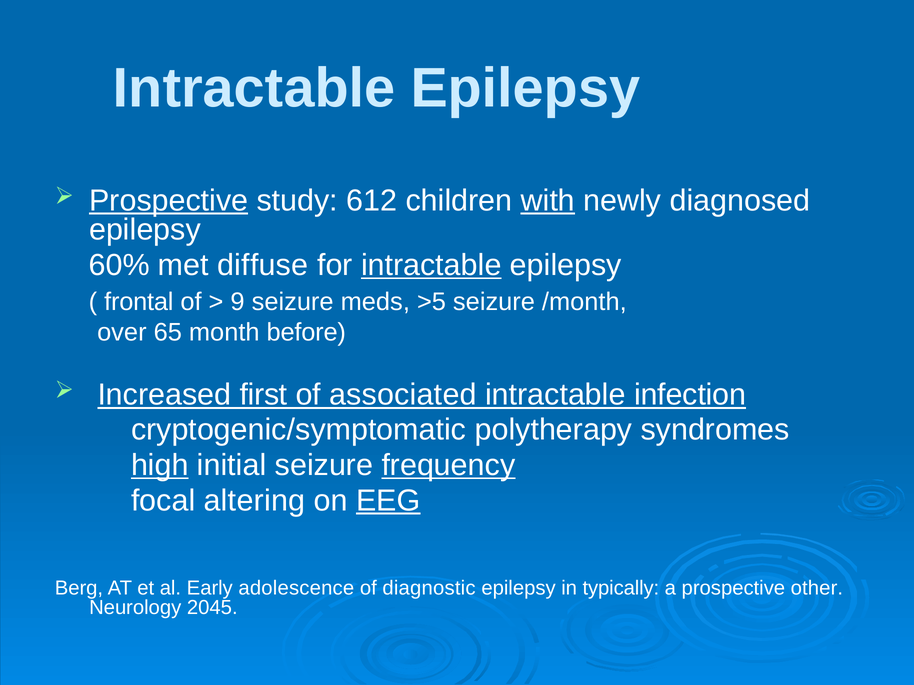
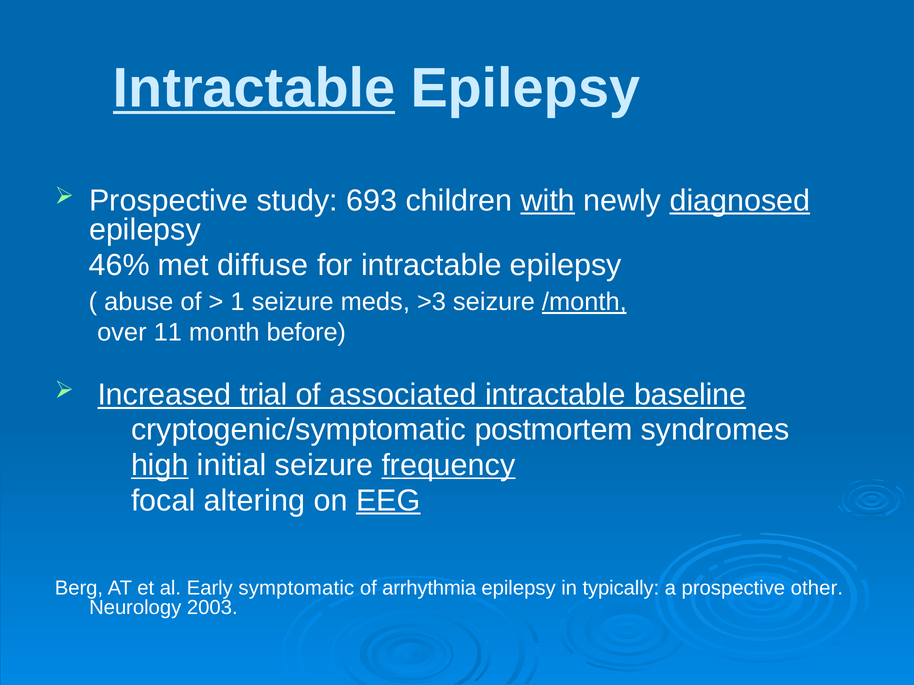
Intractable underline: none -> present (254, 89)
Prospective underline: present -> none (169, 201)
612: 612 -> 693 (372, 201)
diagnosed underline: none -> present (740, 201)
60%: 60% -> 46% (119, 265)
intractable underline: present -> none (431, 265)
frontal: frontal -> abuse (139, 302)
9: 9 -> 1 (238, 302)
>5: >5 -> >3 (432, 302)
/month underline: none -> present (584, 302)
65: 65 -> 11 (168, 333)
first: first -> trial (263, 395)
infection: infection -> baseline (690, 395)
polytherapy: polytherapy -> postmortem (554, 430)
adolescence: adolescence -> symptomatic (296, 589)
diagnostic: diagnostic -> arrhythmia (429, 589)
2045: 2045 -> 2003 (212, 608)
